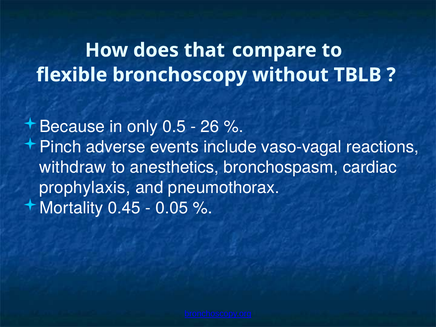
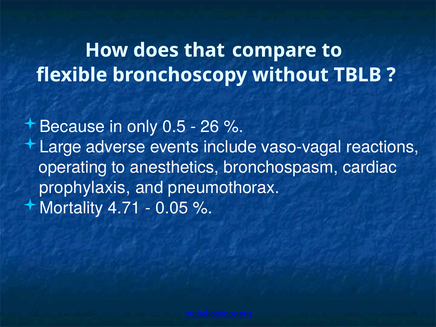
Pinch: Pinch -> Large (60, 147)
withdraw: withdraw -> operating (73, 167)
0.45: 0.45 -> 4.71 (124, 208)
